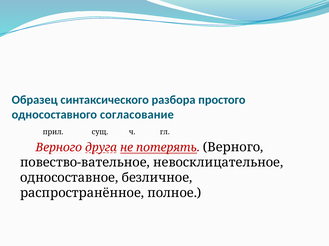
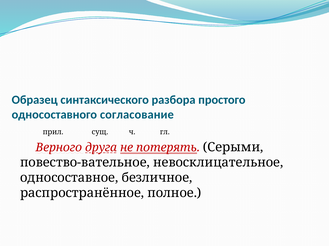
потерять Верного: Верного -> Серыми (233, 147)
